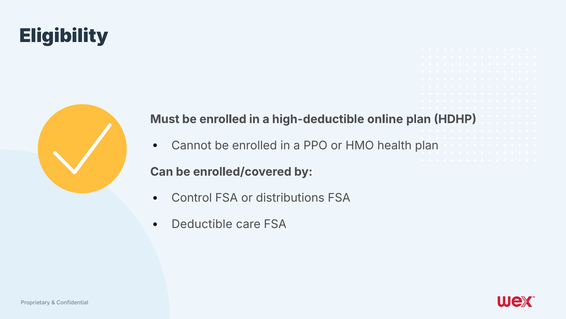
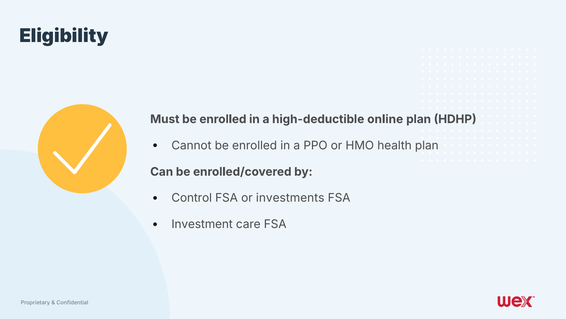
distributions: distributions -> investments (290, 198)
Deductible: Deductible -> Investment (202, 224)
